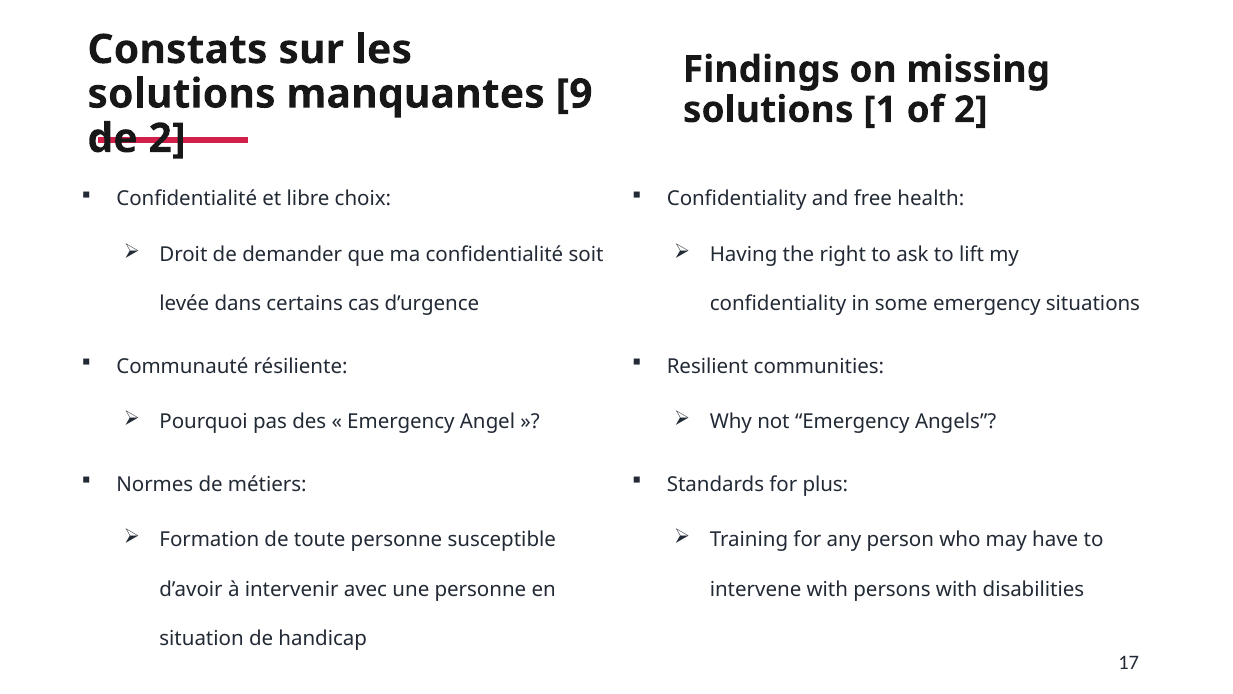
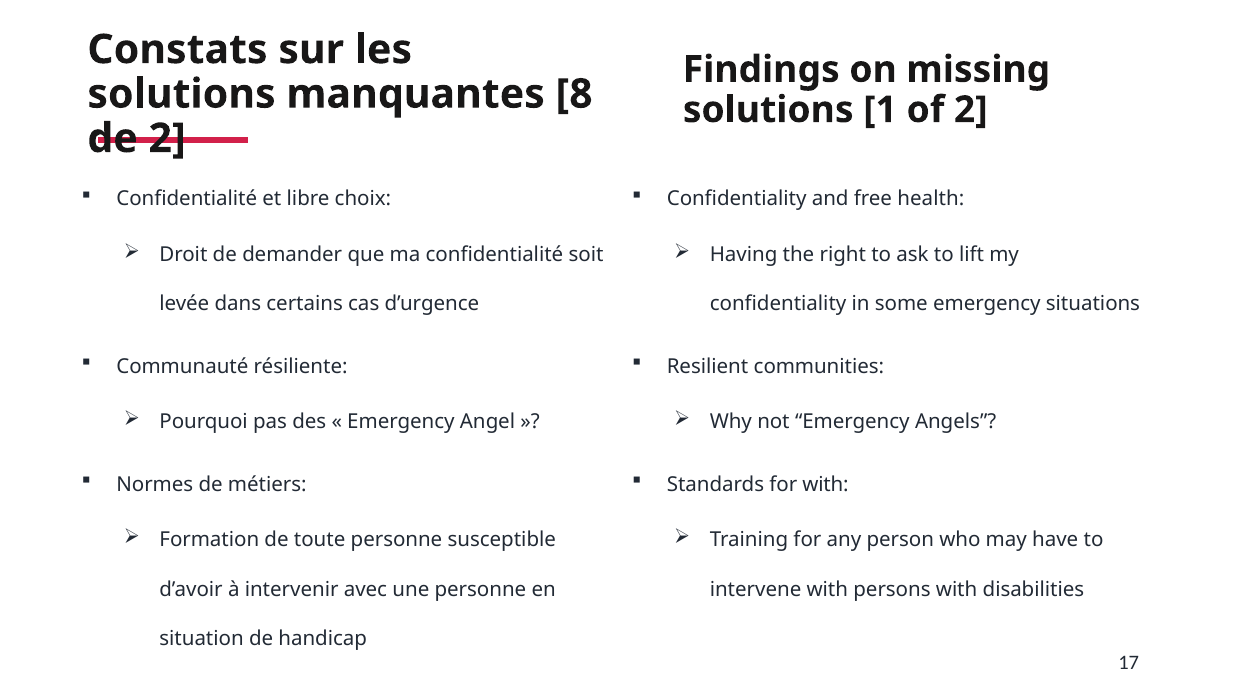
9: 9 -> 8 (574, 94)
for plus: plus -> with (825, 484)
